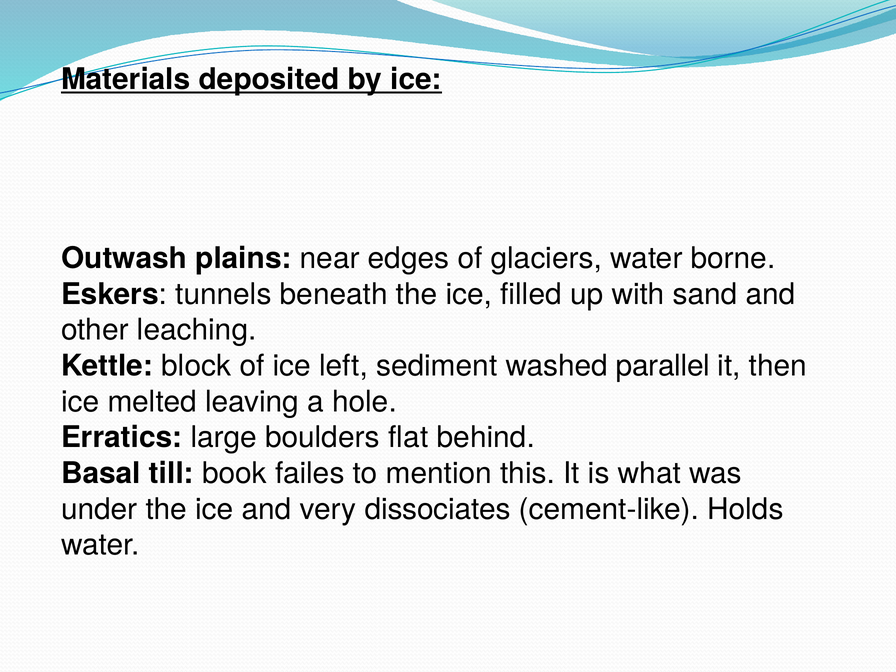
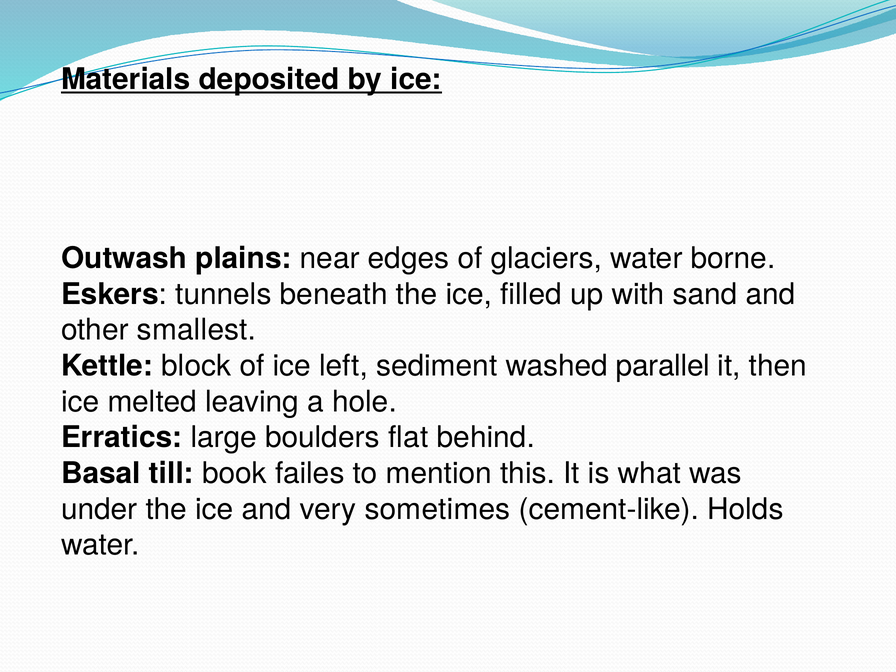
leaching: leaching -> smallest (197, 330)
dissociates: dissociates -> sometimes (437, 509)
